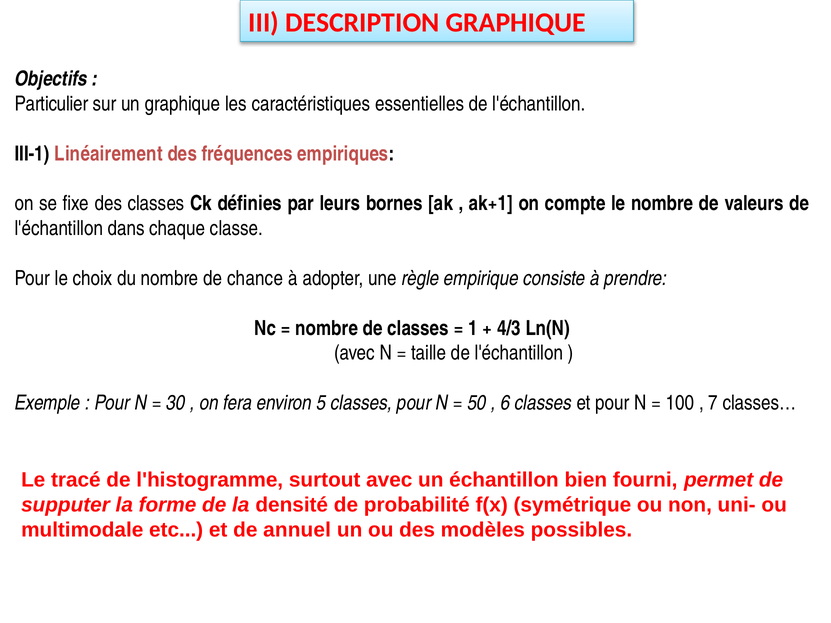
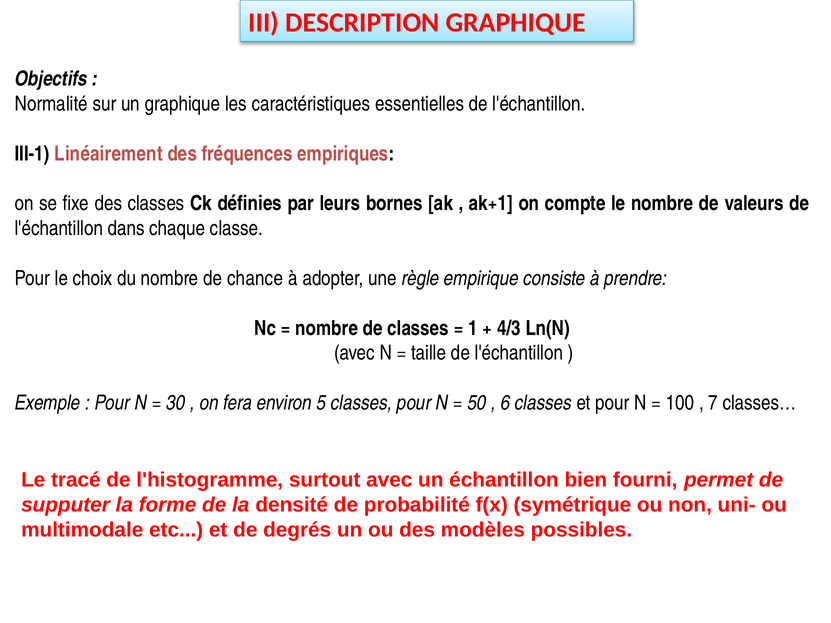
Particulier: Particulier -> Normalité (51, 104)
annuel: annuel -> degrés (297, 530)
